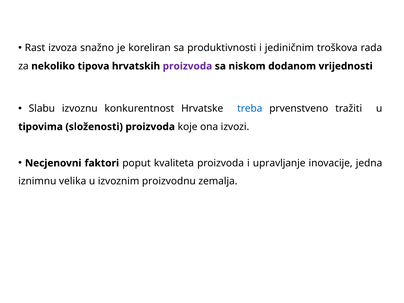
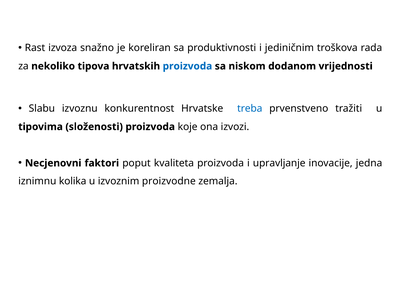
proizvoda colour: purple -> blue (187, 66)
velika: velika -> kolika (73, 181)
proizvodnu: proizvodnu -> proizvodne (169, 181)
